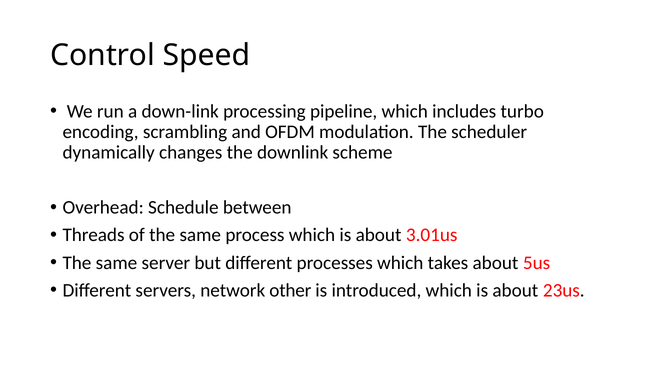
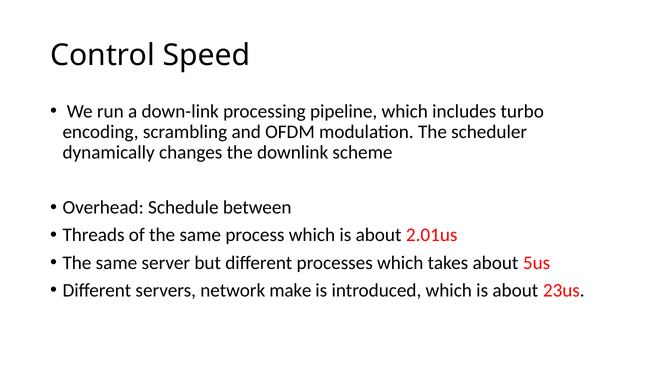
3.01us: 3.01us -> 2.01us (432, 235)
other: other -> make (290, 290)
